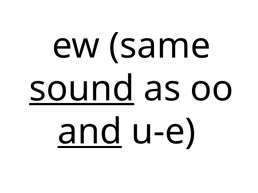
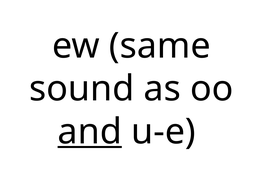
sound underline: present -> none (82, 89)
